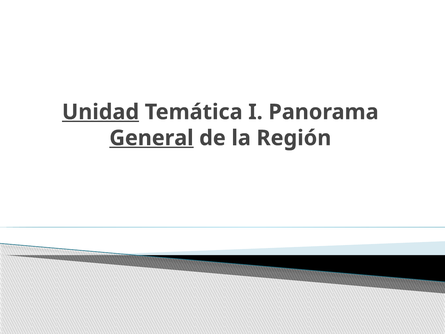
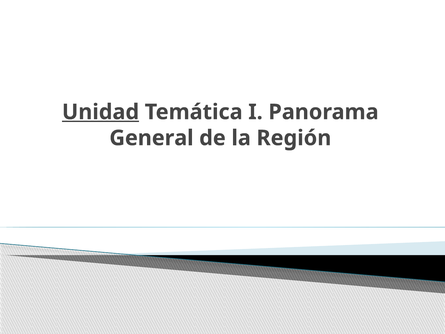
General underline: present -> none (151, 138)
